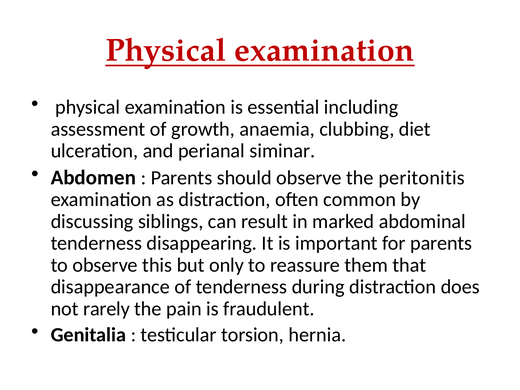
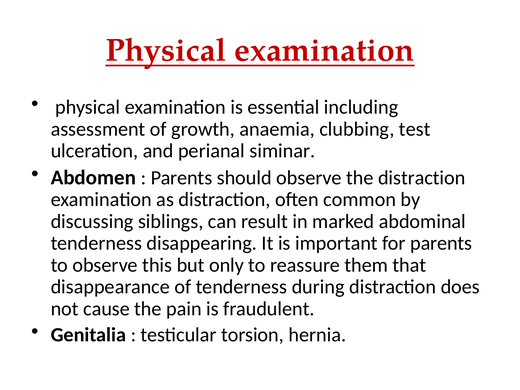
diet: diet -> test (415, 129)
the peritonitis: peritonitis -> distraction (422, 178)
rarely: rarely -> cause (107, 309)
